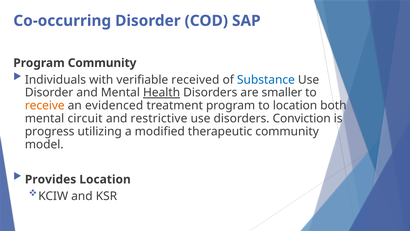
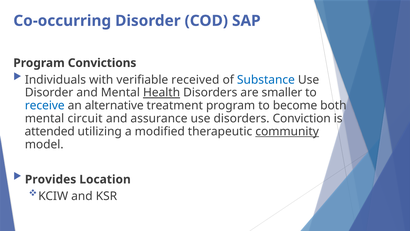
Program Community: Community -> Convictions (102, 63)
receive colour: orange -> blue (45, 105)
evidenced: evidenced -> alternative (114, 105)
to location: location -> become (295, 105)
restrictive: restrictive -> assurance (159, 118)
progress: progress -> attended (50, 131)
community underline: none -> present (287, 131)
